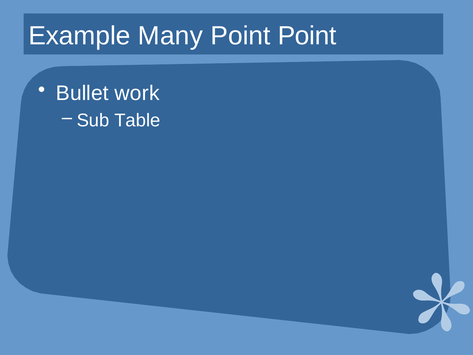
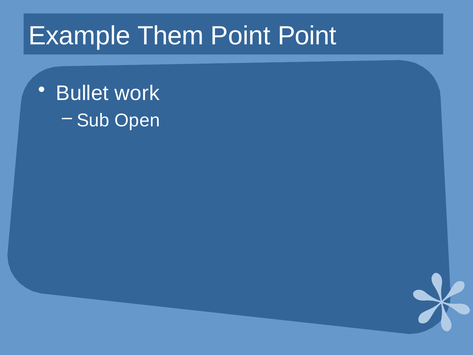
Many: Many -> Them (171, 36)
Table: Table -> Open (137, 120)
